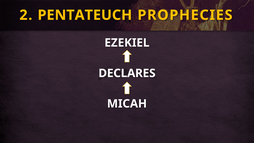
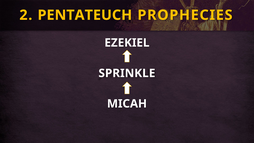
DECLARES: DECLARES -> SPRINKLE (127, 73)
